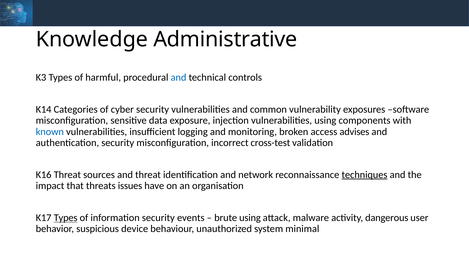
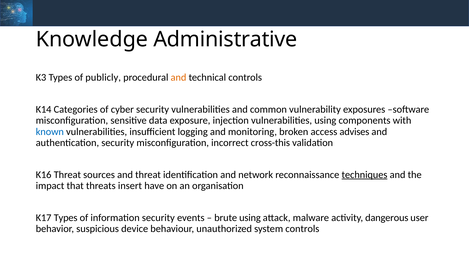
harmful: harmful -> publicly (103, 77)
and colour: blue -> orange (179, 77)
cross-test: cross-test -> cross-this (270, 143)
issues: issues -> insert (130, 186)
Types underline: present -> none (66, 218)
system minimal: minimal -> controls (302, 229)
